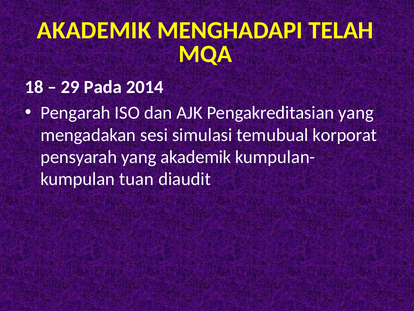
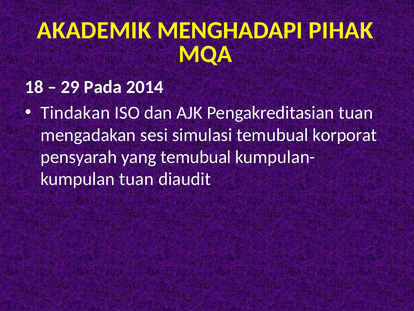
TELAH: TELAH -> PIHAK (341, 30)
Pengarah: Pengarah -> Tindakan (75, 113)
Pengakreditasian yang: yang -> tuan (356, 113)
yang akademik: akademik -> temubual (196, 157)
